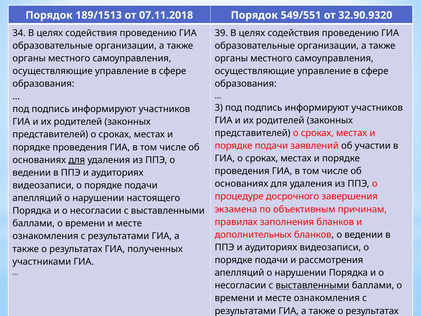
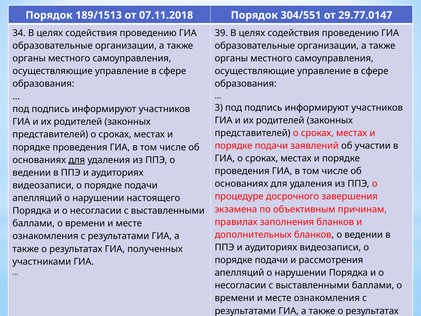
549/551: 549/551 -> 304/551 (301, 15)
32.90.9320: 32.90.9320 -> 29.77.0147 (365, 15)
выставленными underline: present -> none (313, 285)
